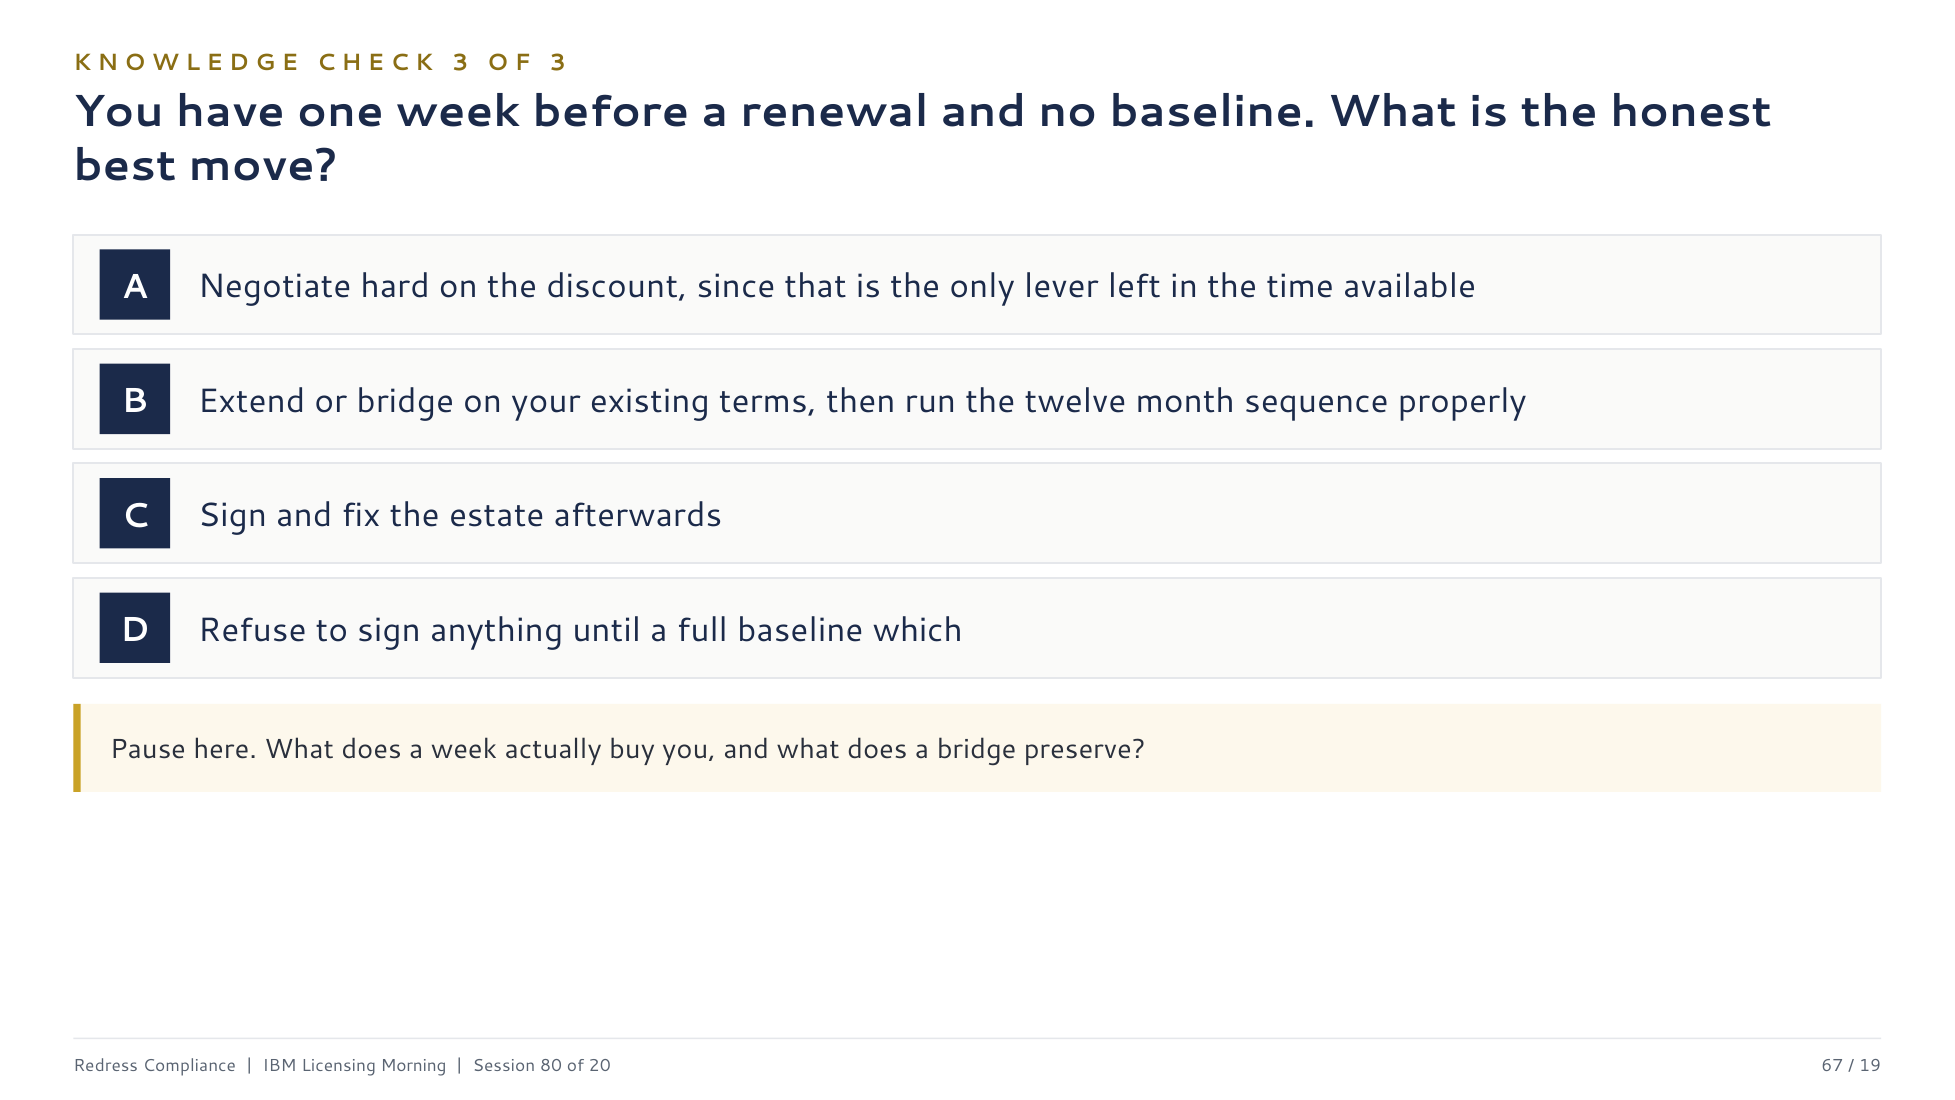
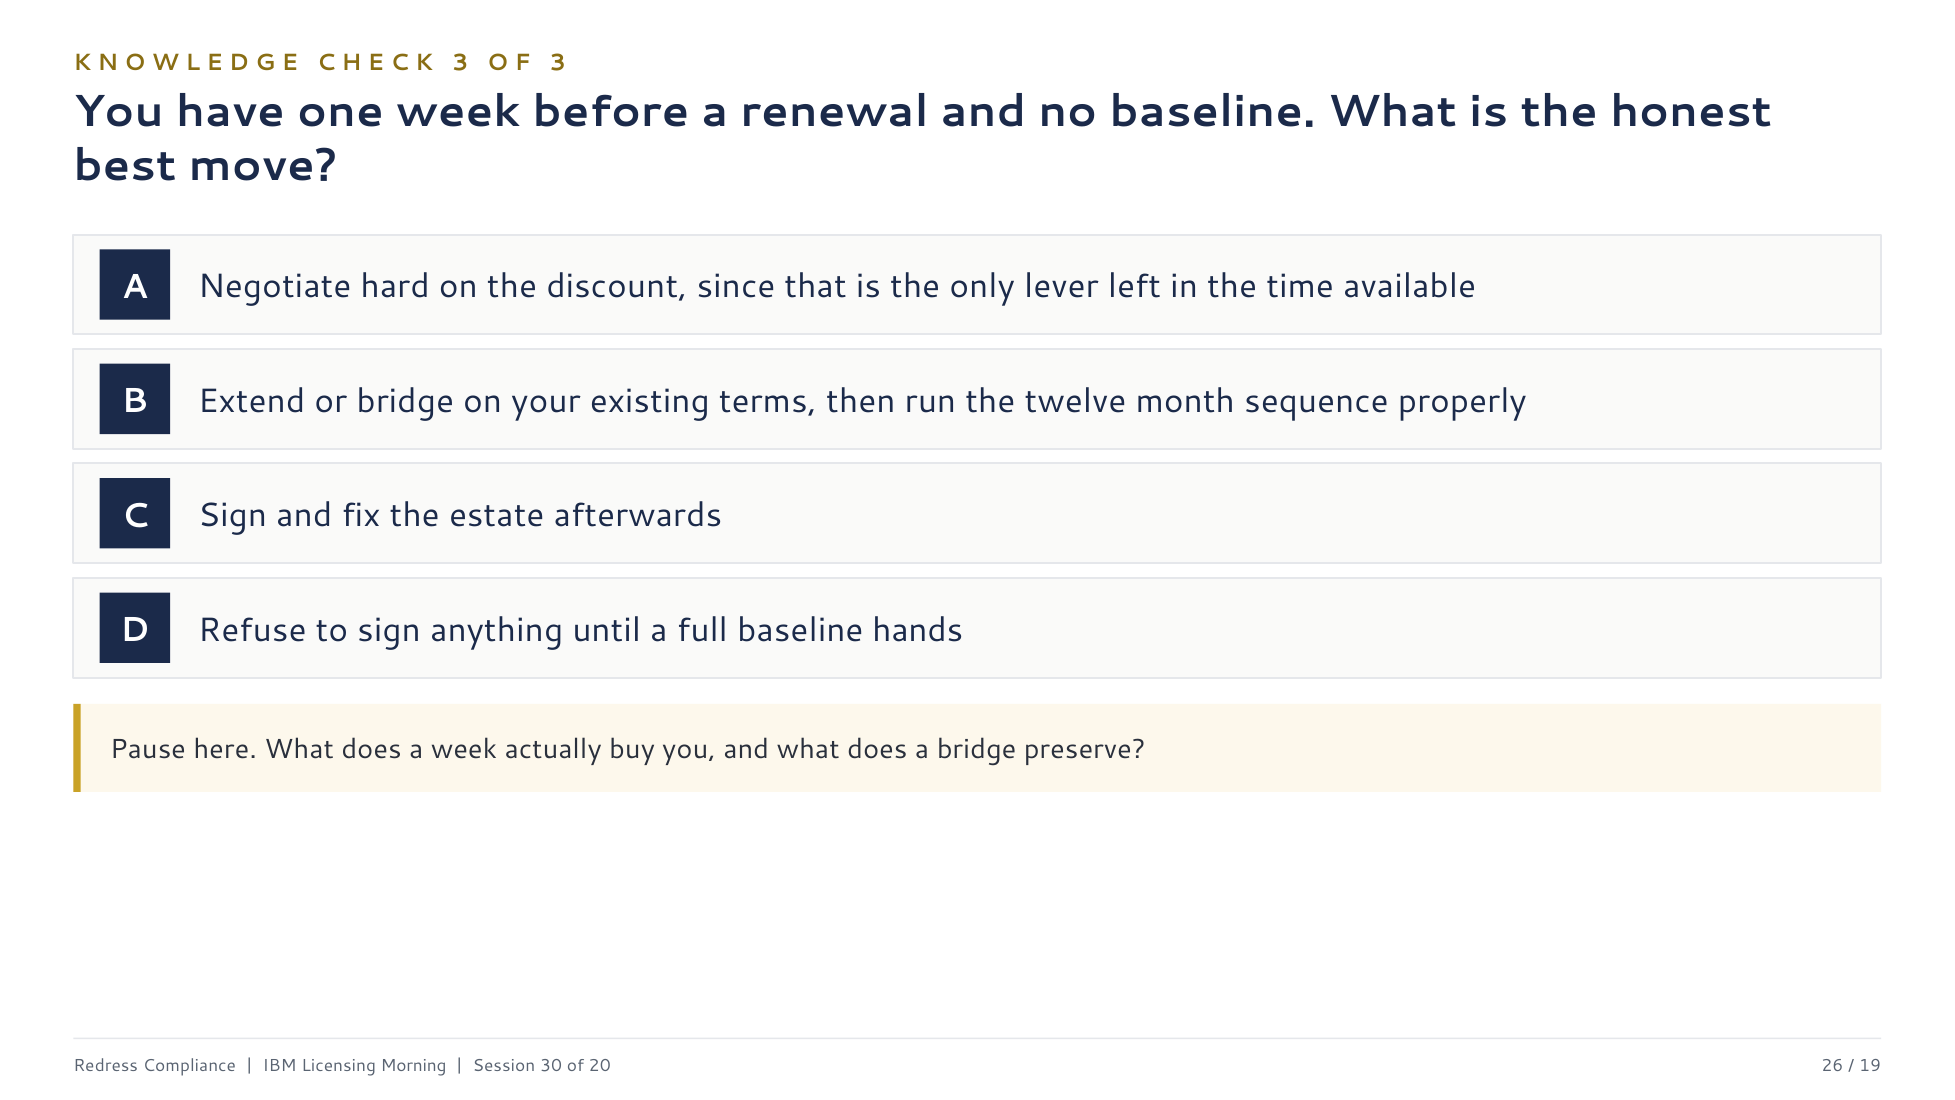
which: which -> hands (918, 630)
80: 80 -> 30 (551, 1066)
67: 67 -> 26 (1832, 1066)
